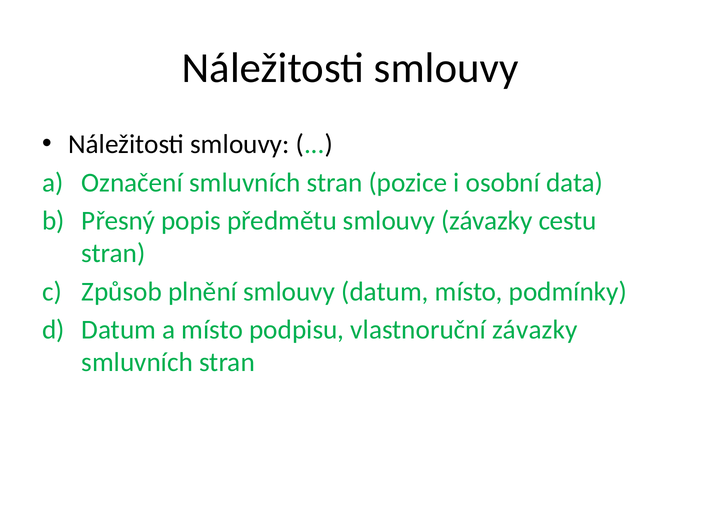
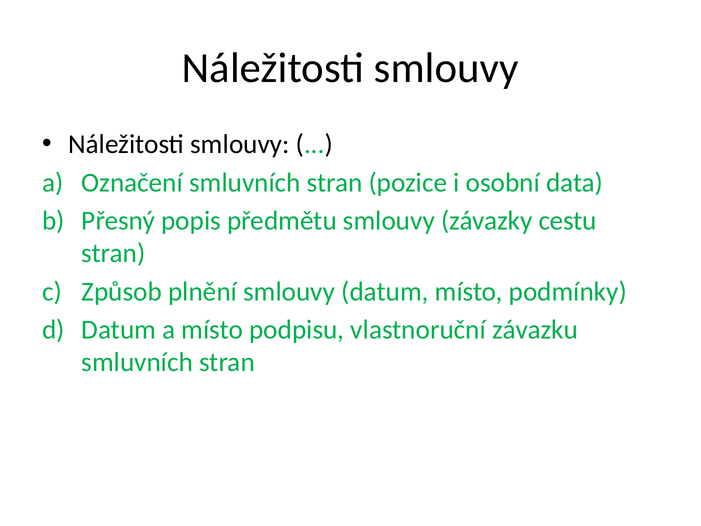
vlastnoruční závazky: závazky -> závazku (535, 329)
